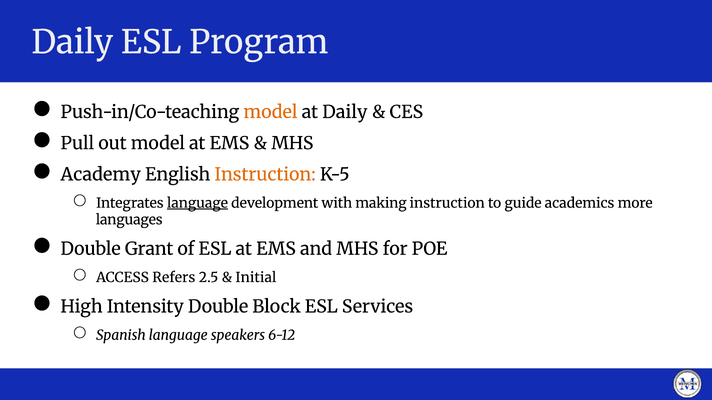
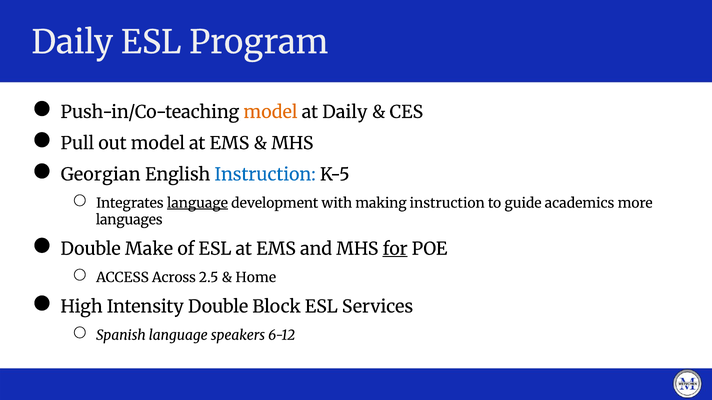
Academy: Academy -> Georgian (101, 175)
Instruction colour: orange -> blue (265, 175)
Grant: Grant -> Make (149, 249)
for underline: none -> present (395, 249)
Refers: Refers -> Across (174, 278)
Initial: Initial -> Home (256, 278)
